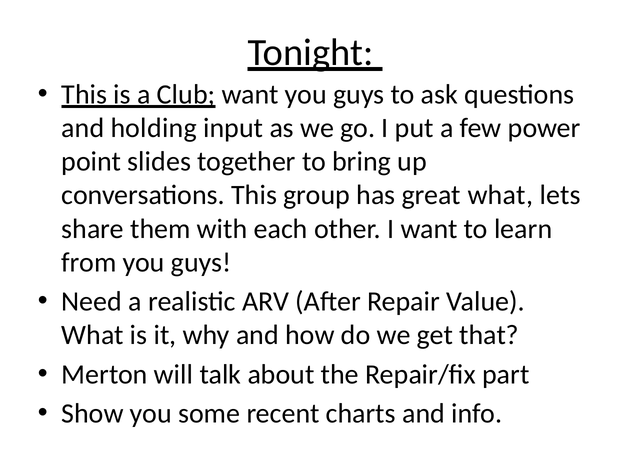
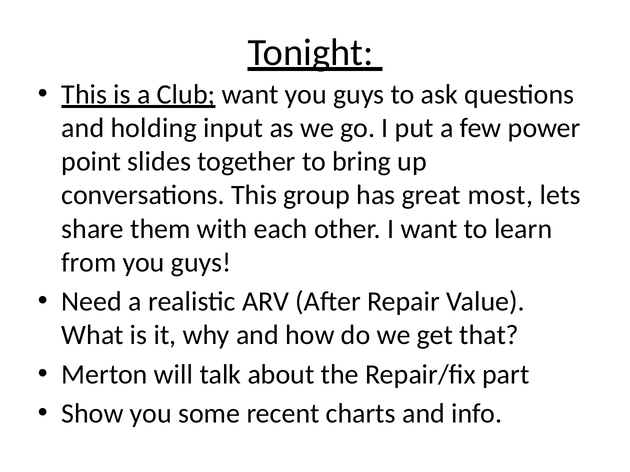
great what: what -> most (500, 195)
